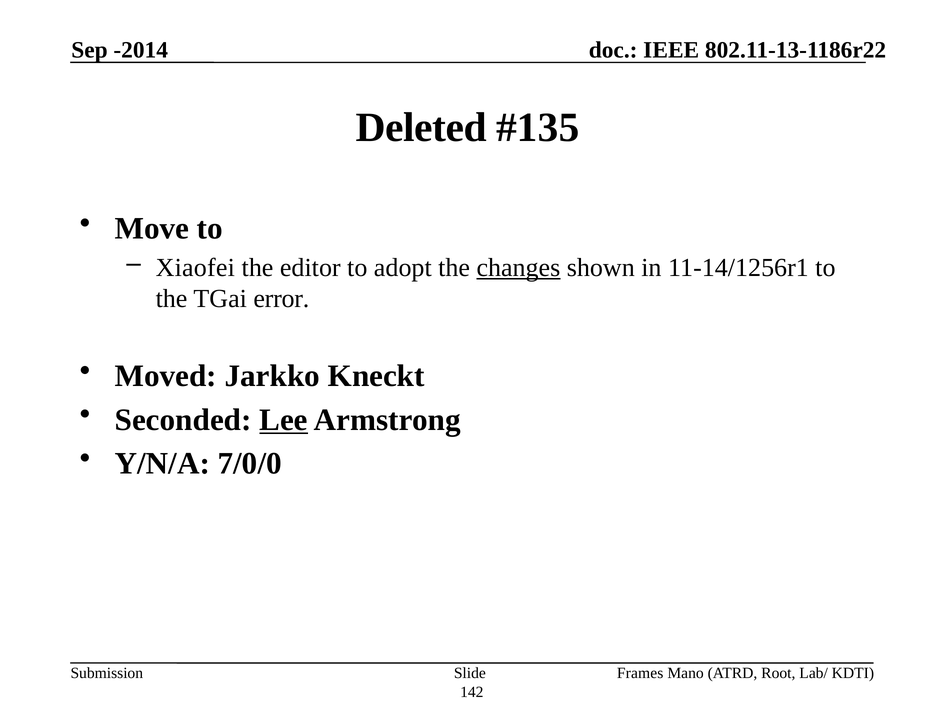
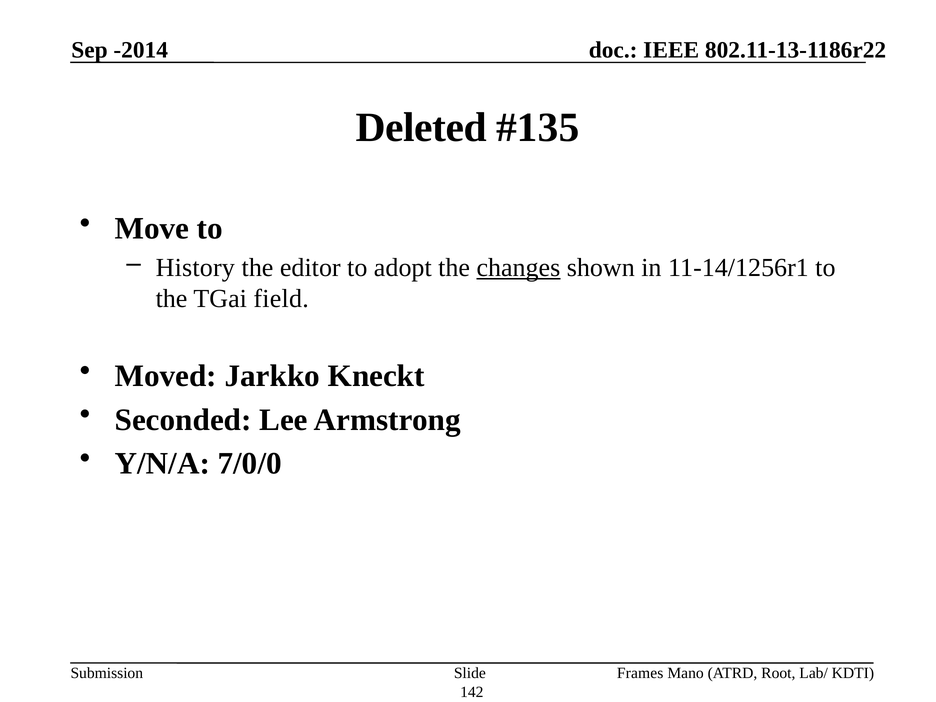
Xiaofei: Xiaofei -> History (195, 268)
error: error -> field (281, 299)
Lee underline: present -> none (284, 420)
